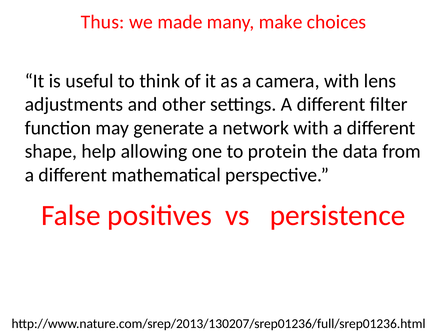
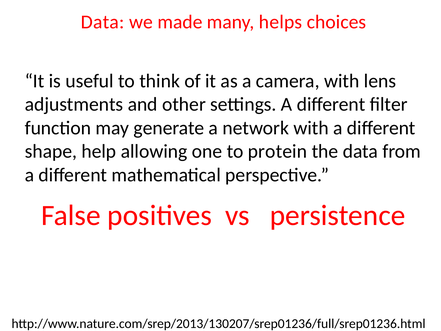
Thus: Thus -> Data (103, 22)
make: make -> helps (281, 22)
